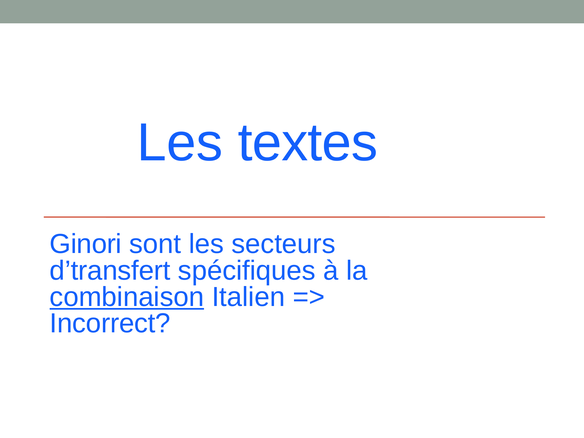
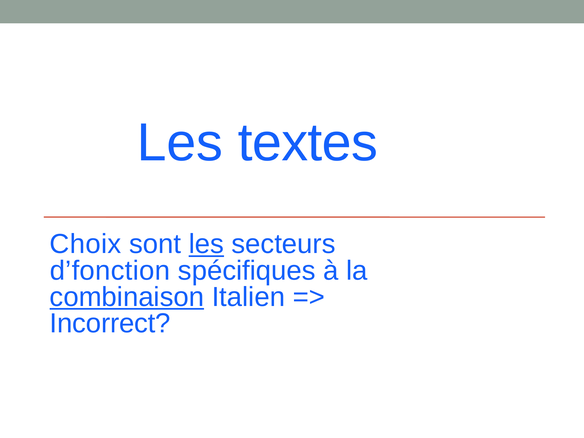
Ginori: Ginori -> Choix (85, 244)
les underline: none -> present (206, 244)
d’transfert: d’transfert -> d’fonction (110, 271)
